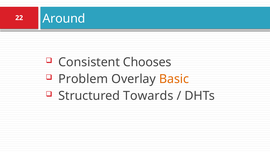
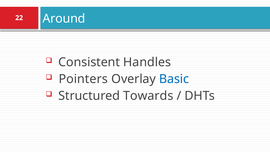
Chooses: Chooses -> Handles (147, 62)
Problem: Problem -> Pointers (83, 79)
Basic colour: orange -> blue (174, 79)
